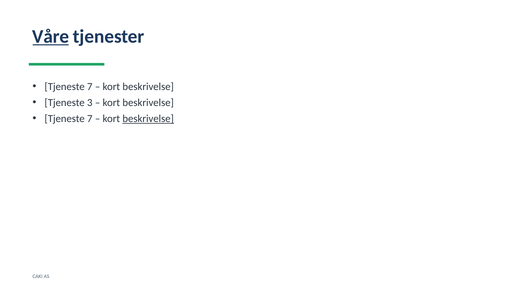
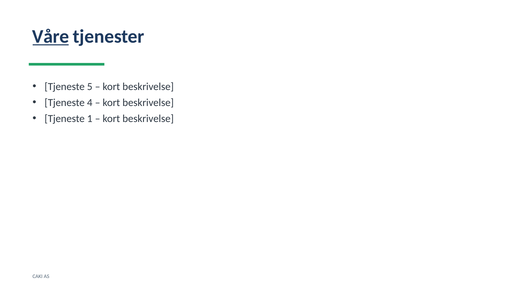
7: 7 -> 5 (90, 87)
3: 3 -> 4 (90, 103)
7: 7 -> 1 (90, 119)
beskrivelse underline: present -> none (148, 119)
